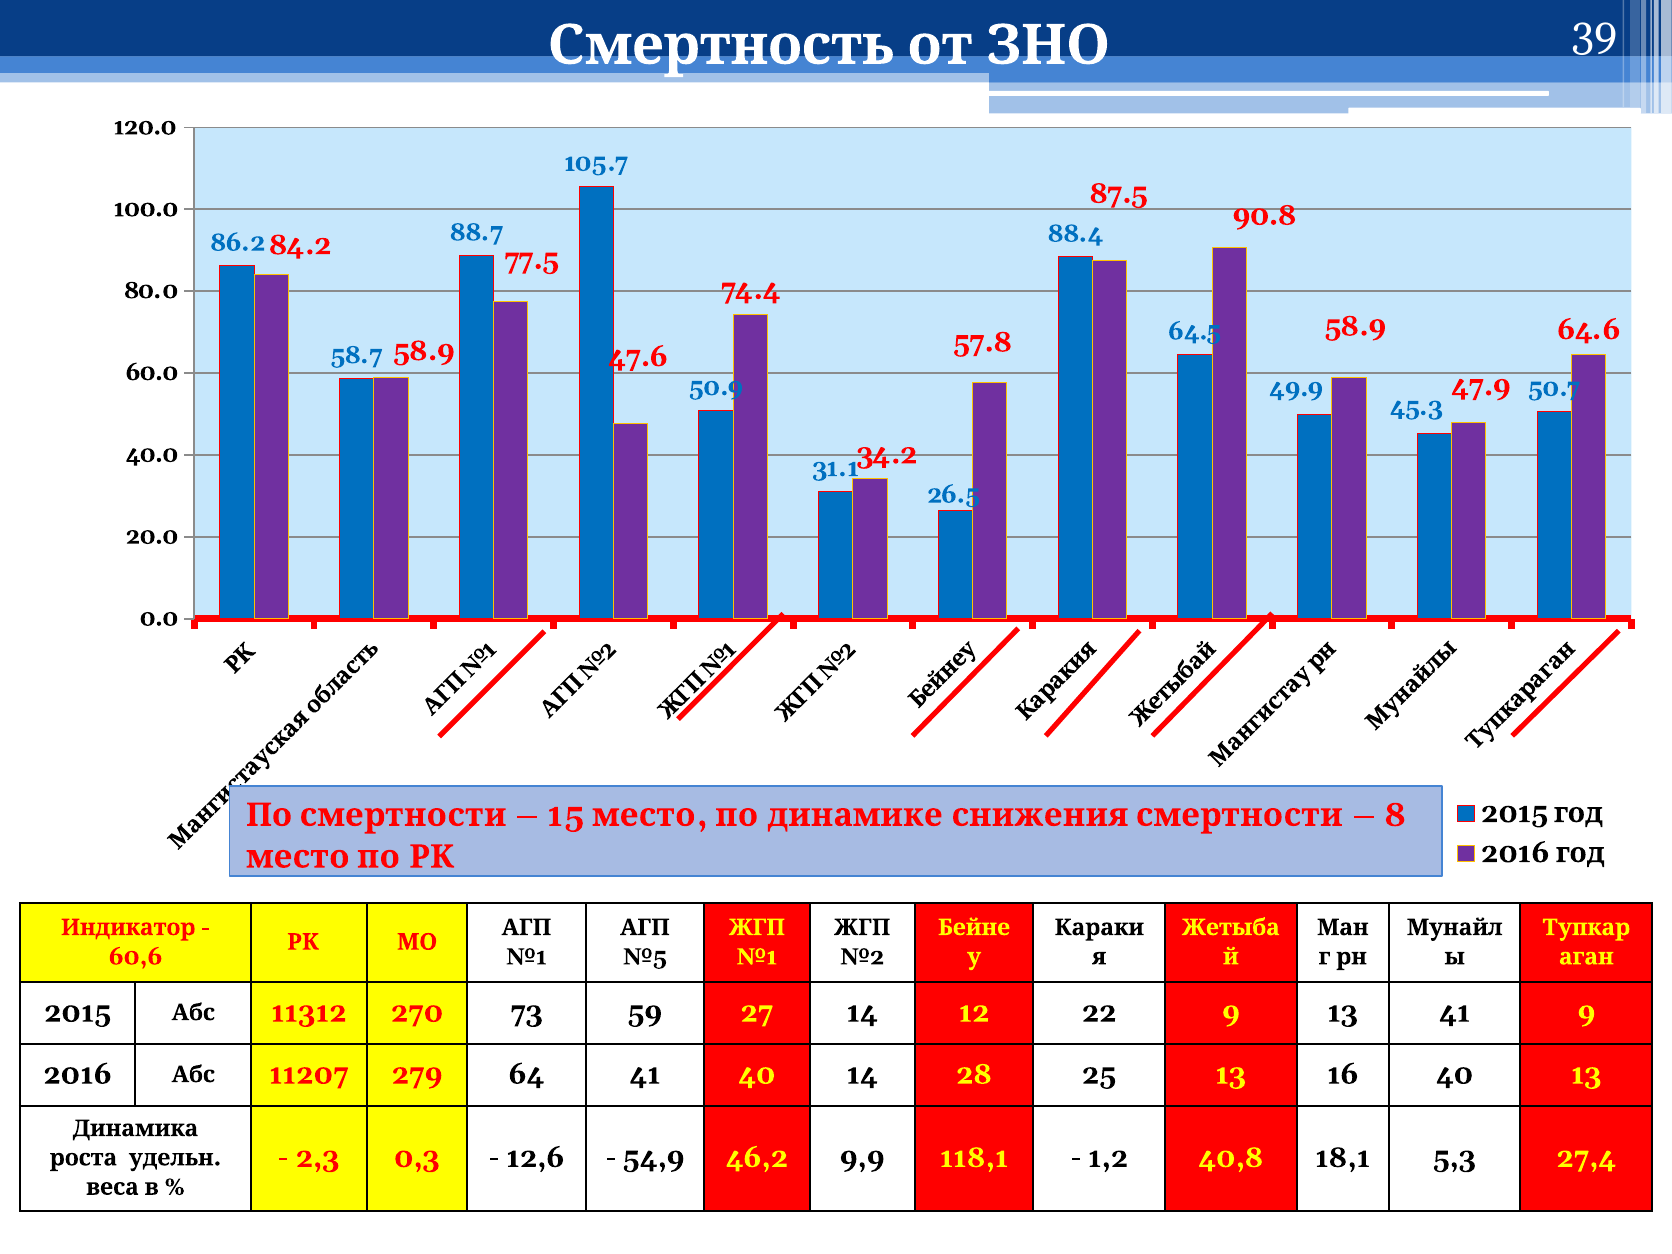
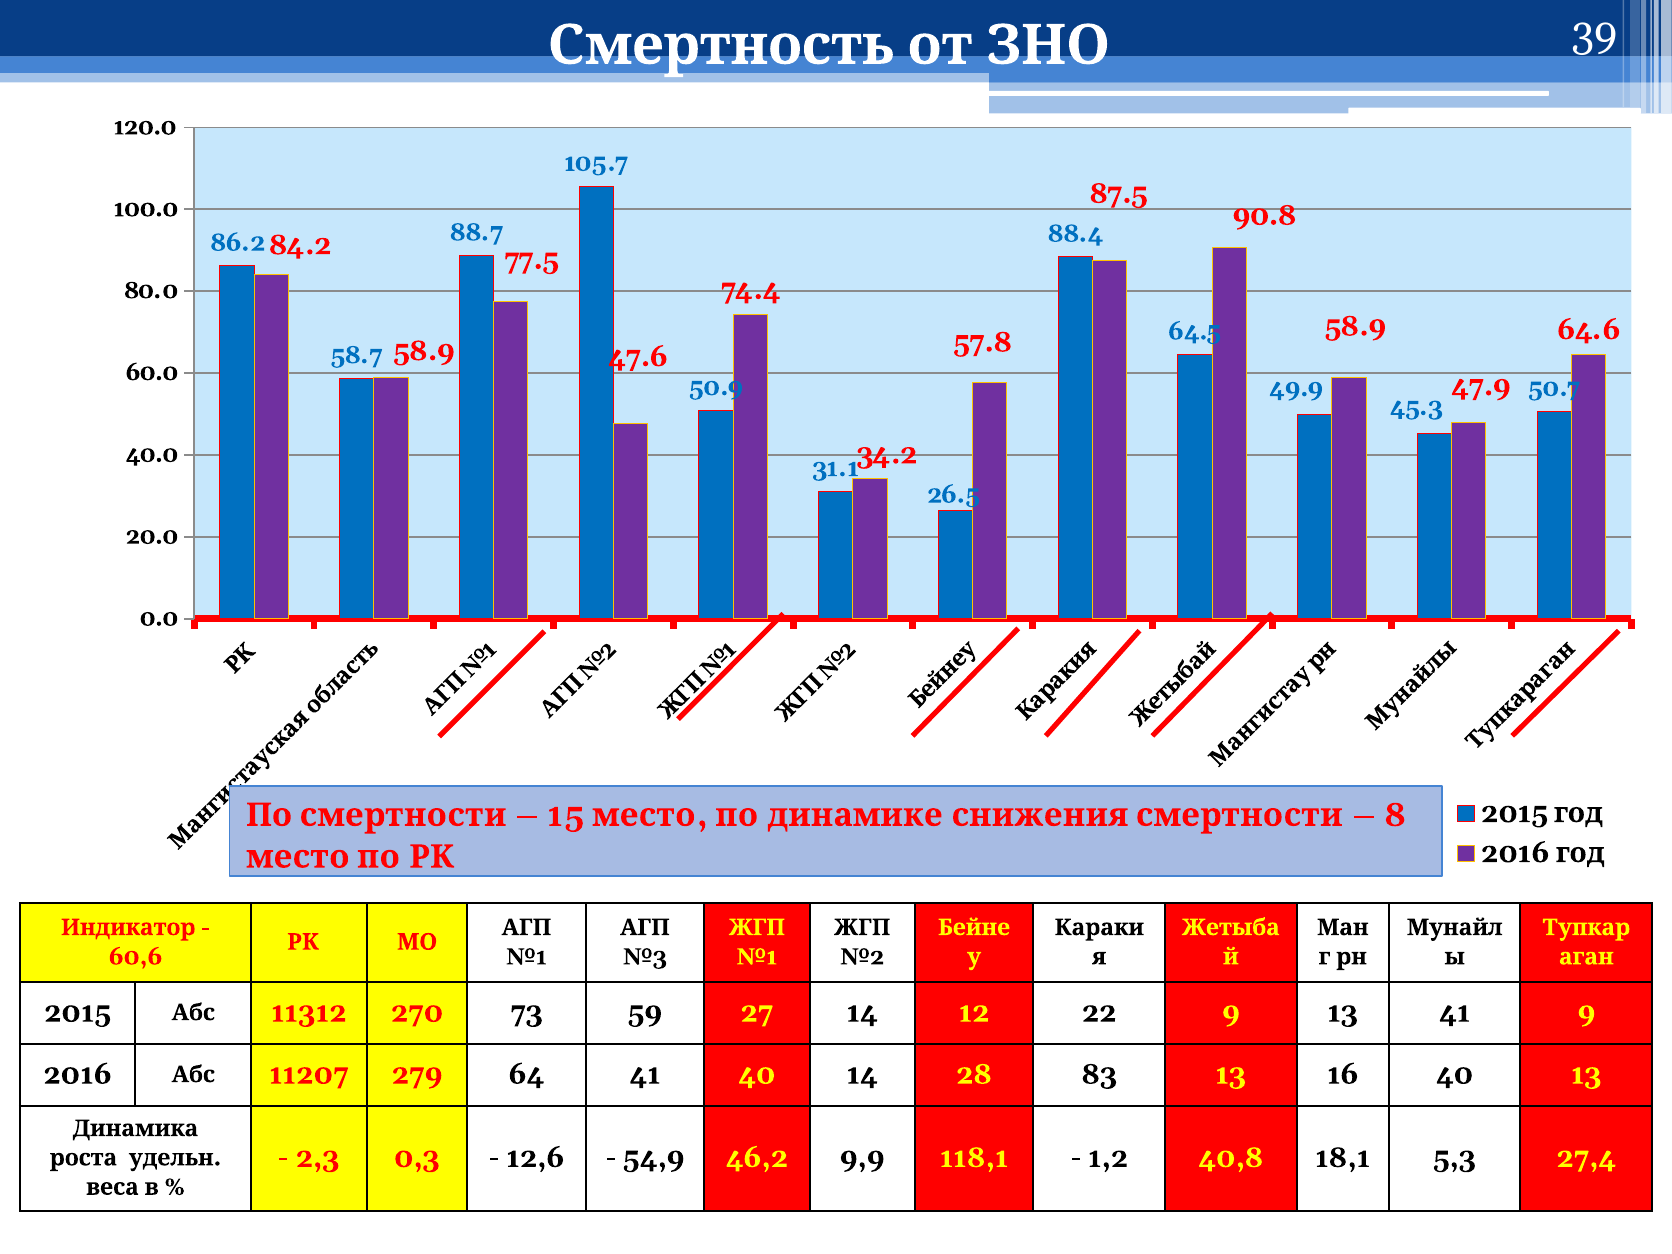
№5: №5 -> №3 (645, 957)
25: 25 -> 83 (1099, 1074)
